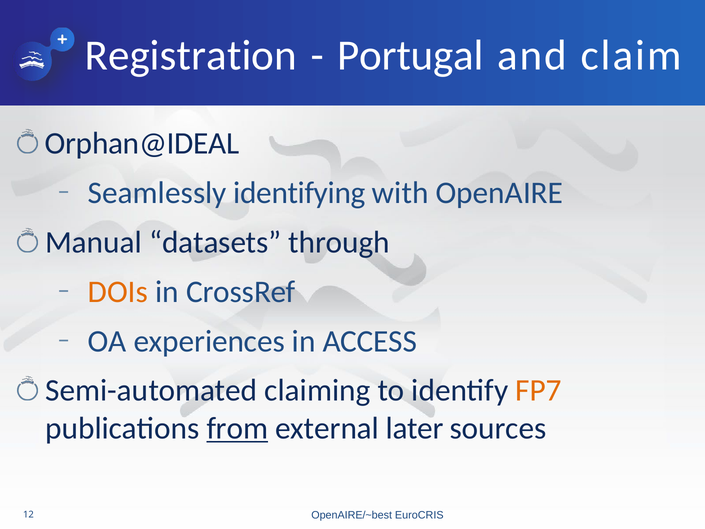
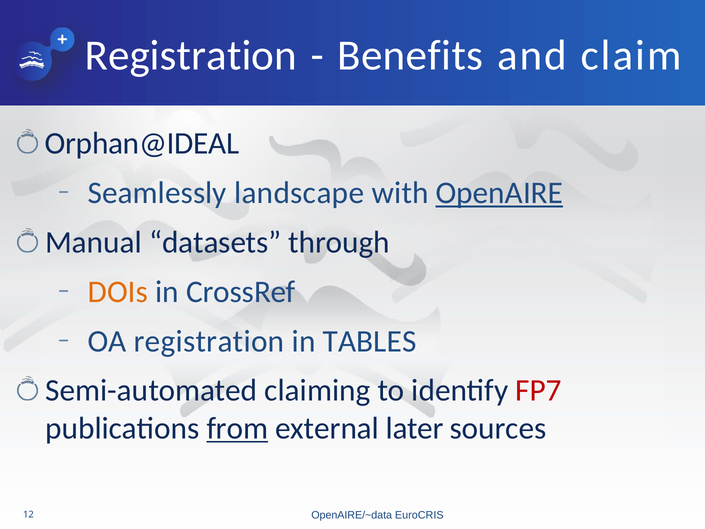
Portugal: Portugal -> Benefits (410, 56)
identifying: identifying -> landscape (299, 193)
OpenAIRE underline: none -> present (499, 193)
OA experiences: experiences -> registration (209, 341)
ACCESS: ACCESS -> TABLES (370, 341)
FP7 colour: orange -> red (539, 390)
OpenAIRE/~best: OpenAIRE/~best -> OpenAIRE/~data (352, 515)
